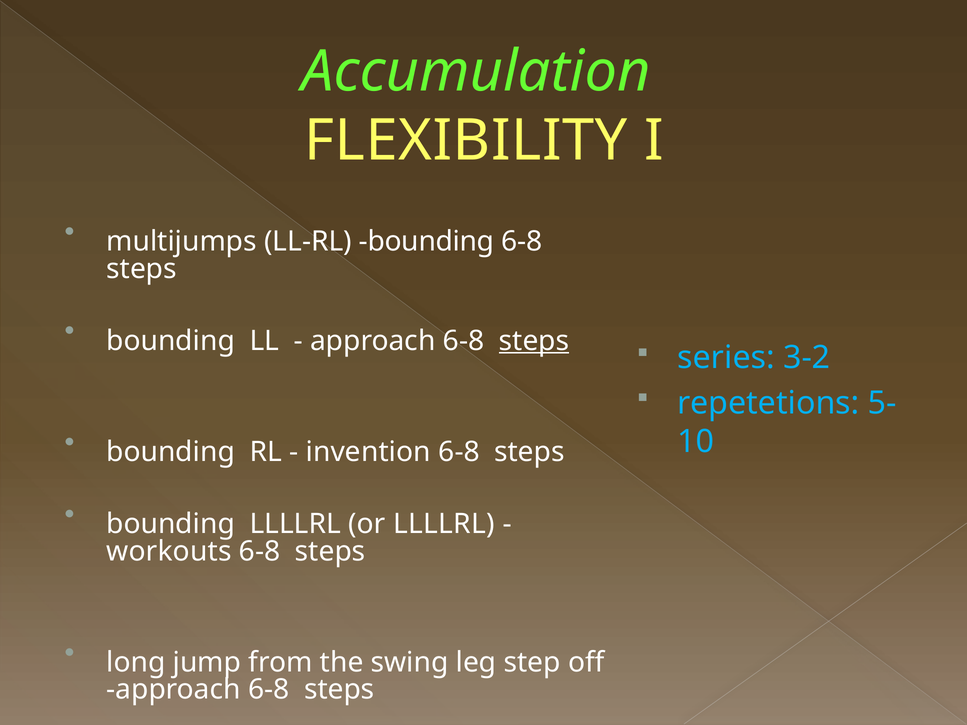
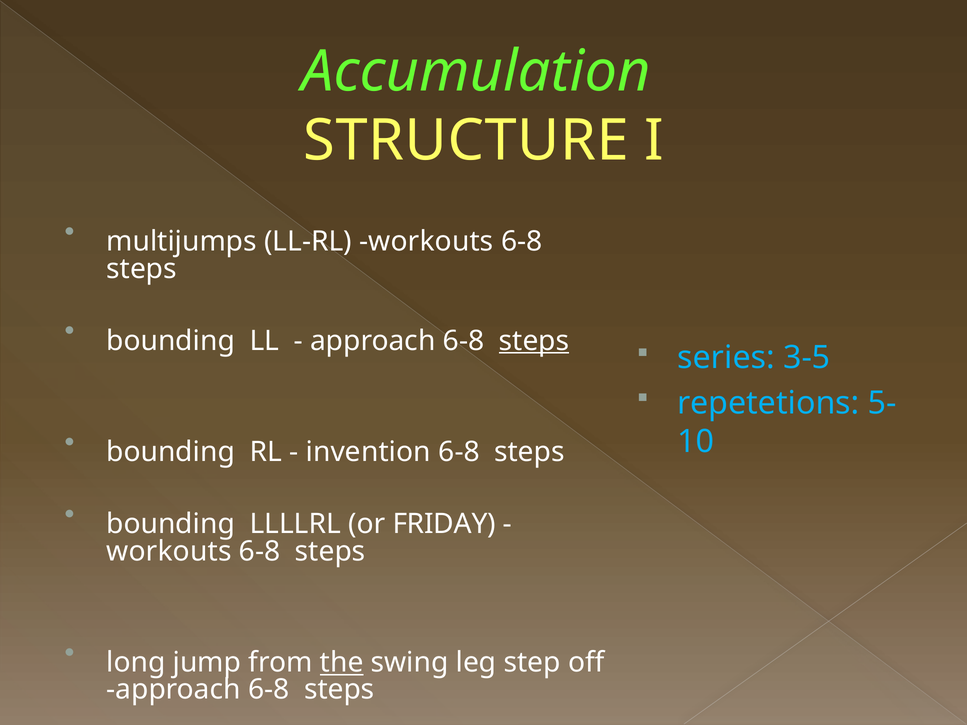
FLEXIBILITY: FLEXIBILITY -> STRUCTURE (466, 141)
LL-RL bounding: bounding -> workouts (426, 242)
3-2: 3-2 -> 3-5 (807, 358)
or LLLLRL: LLLLRL -> FRIDAY (444, 524)
the underline: none -> present (342, 663)
